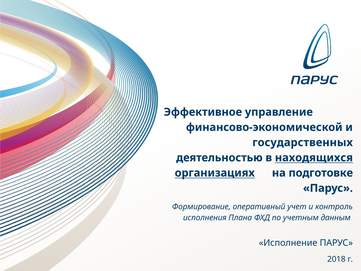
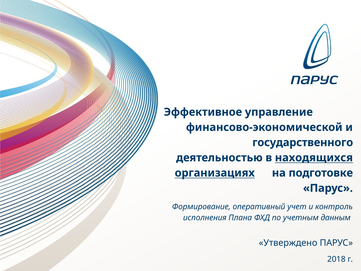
государственных: государственных -> государственного (303, 142)
Исполнение: Исполнение -> Утверждено (288, 243)
